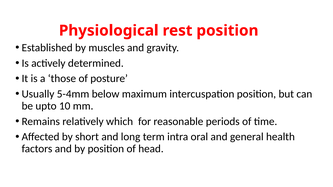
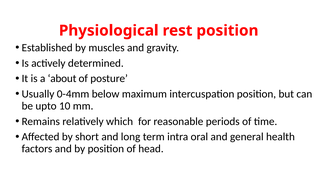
those: those -> about (62, 79)
5-4mm: 5-4mm -> 0-4mm (73, 94)
